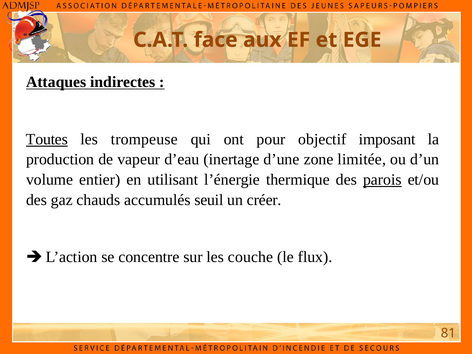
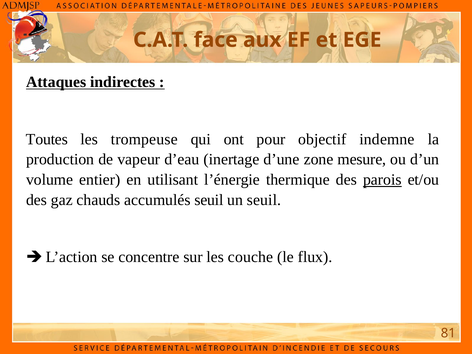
Toutes underline: present -> none (47, 139)
imposant: imposant -> indemne (387, 139)
limitée: limitée -> mesure (362, 159)
un créer: créer -> seuil (264, 200)
